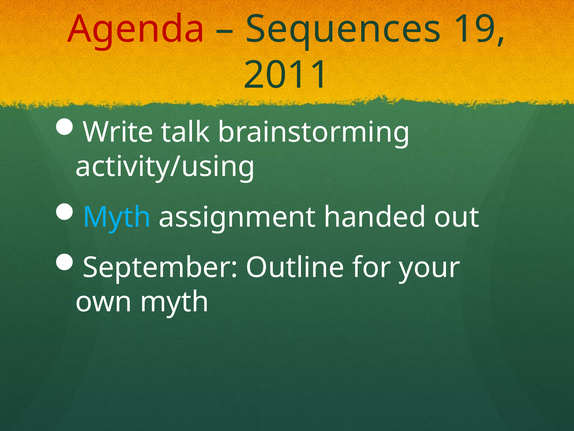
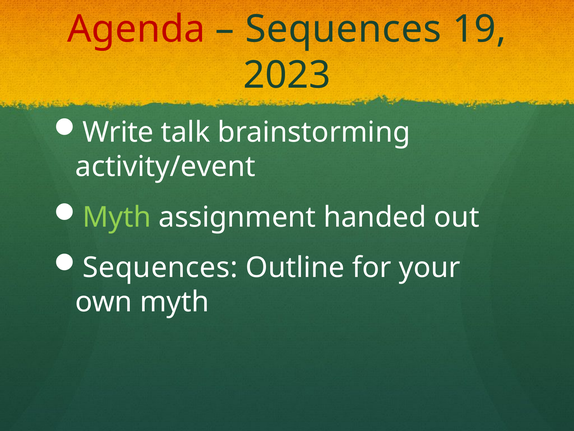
2011: 2011 -> 2023 (287, 75)
activity/using: activity/using -> activity/event (165, 167)
Myth colour: light blue -> light green (117, 217)
September: September -> Sequences (160, 267)
